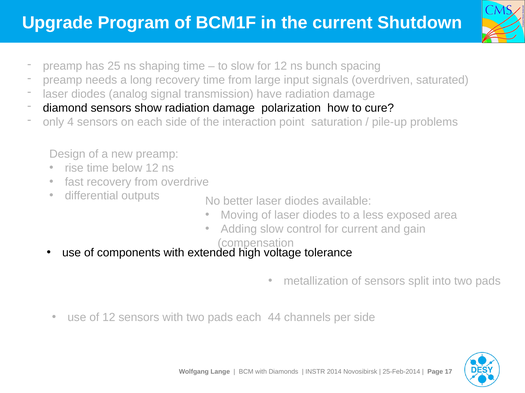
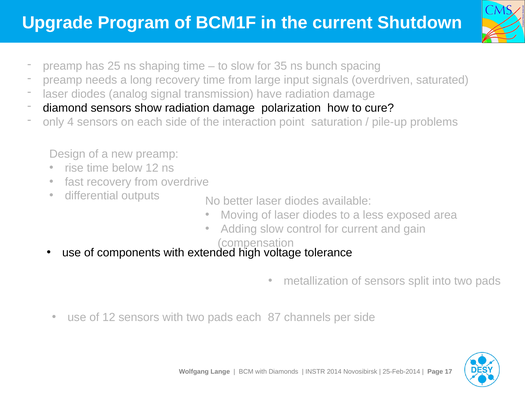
for 12: 12 -> 35 (281, 66)
44: 44 -> 87 (274, 318)
